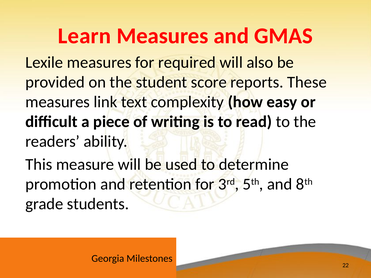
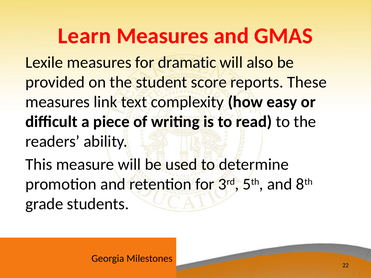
required: required -> dramatic (187, 62)
